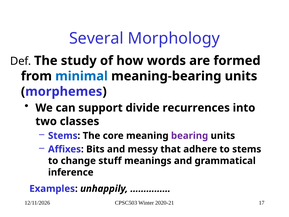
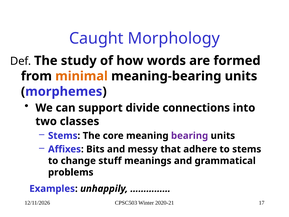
Several: Several -> Caught (96, 38)
minimal colour: blue -> orange (82, 76)
recurrences: recurrences -> connections (196, 108)
inference: inference -> problems (71, 172)
